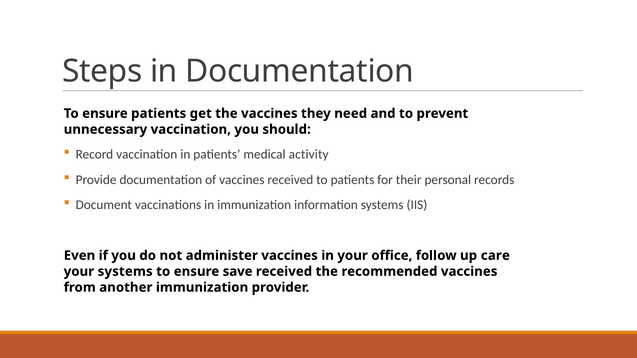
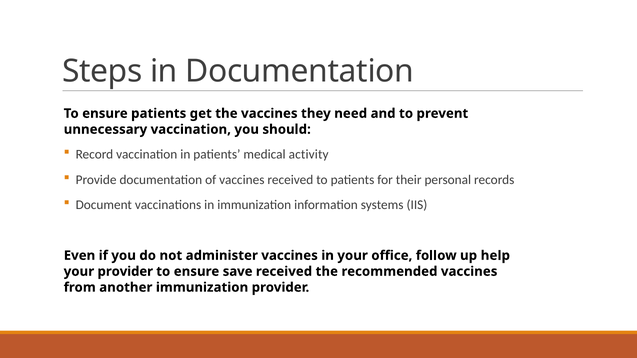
care: care -> help (495, 256)
your systems: systems -> provider (125, 272)
